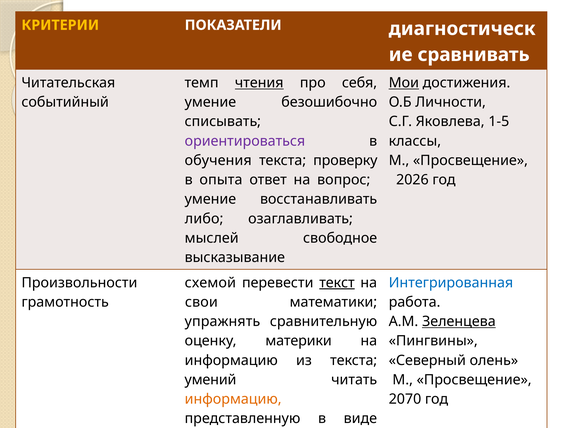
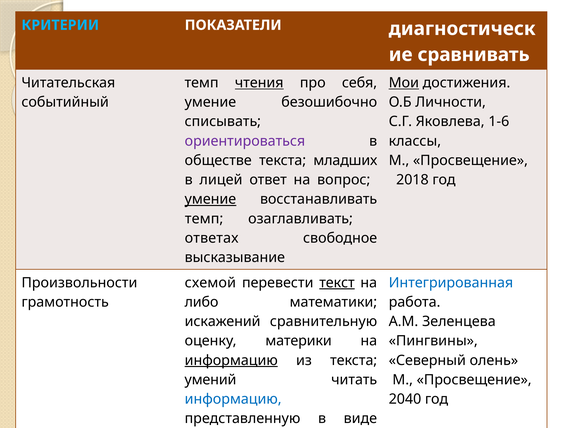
КРИТЕРИИ colour: yellow -> light blue (60, 25)
1-5: 1-5 -> 1-6 (499, 122)
обучения: обучения -> обществе (218, 161)
проверку: проверку -> младших (345, 161)
опыта: опыта -> лицей (221, 180)
2026: 2026 -> 2018 (412, 180)
умение underline: none -> present (210, 199)
либо: либо -> темп (204, 219)
мыслей: мыслей -> ответах (212, 238)
свои: свои -> либо (202, 302)
упражнять: упражнять -> искажений (223, 322)
Зеленцева underline: present -> none (459, 322)
информацию underline: none -> present (231, 361)
информацию colour: orange -> blue (233, 399)
2070: 2070 -> 2040 (405, 399)
